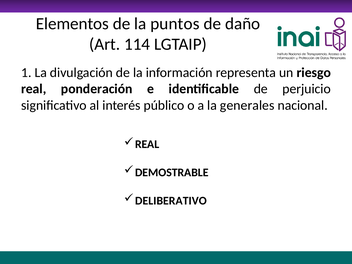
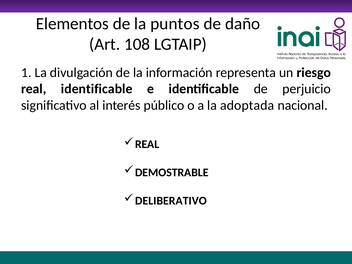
114: 114 -> 108 (137, 44)
real ponderación: ponderación -> identificable (97, 89)
generales: generales -> adoptada (247, 105)
